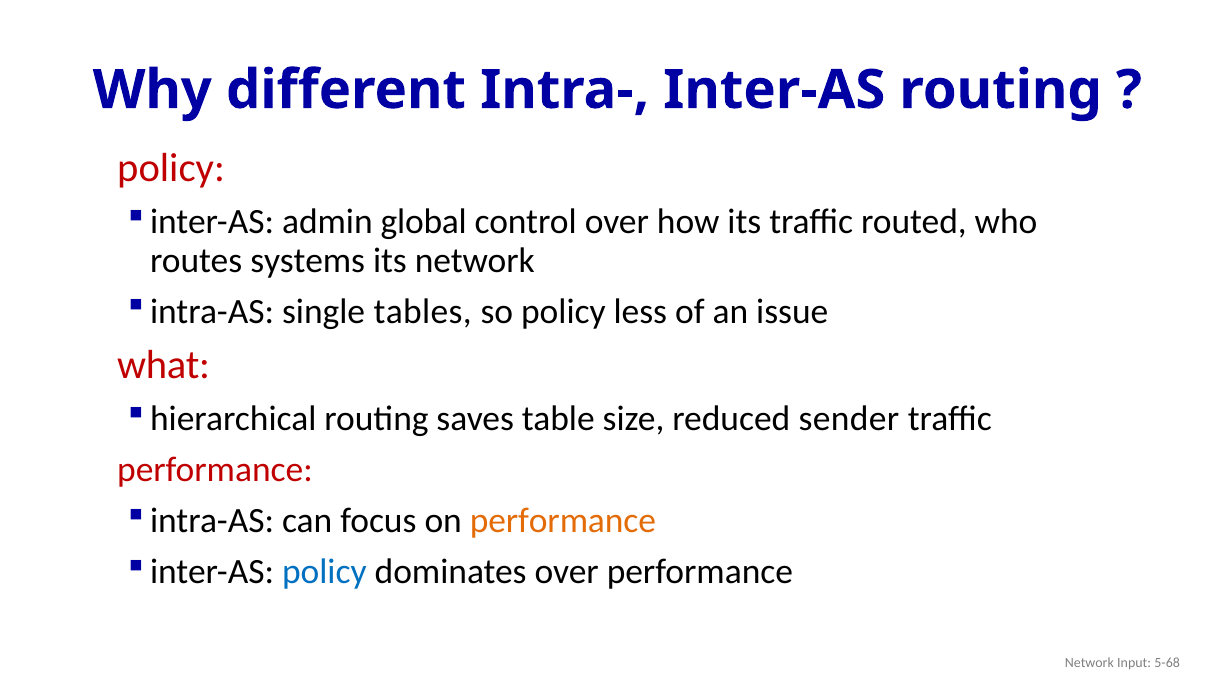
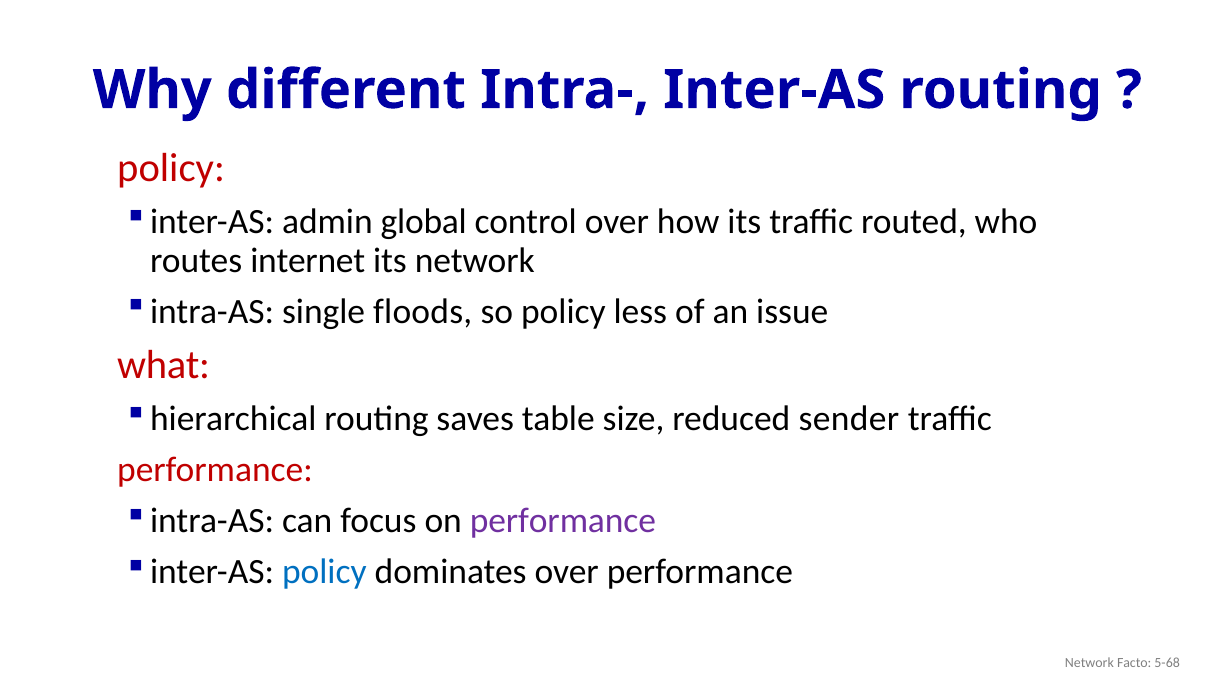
systems: systems -> internet (308, 260)
tables: tables -> floods (423, 311)
performance colour: orange -> purple (563, 520)
Input: Input -> Facto (1134, 663)
